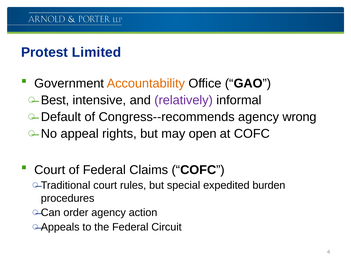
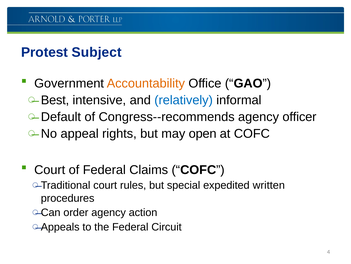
Limited: Limited -> Subject (97, 52)
relatively colour: purple -> blue (184, 100)
wrong: wrong -> officer (299, 117)
burden: burden -> written (269, 185)
